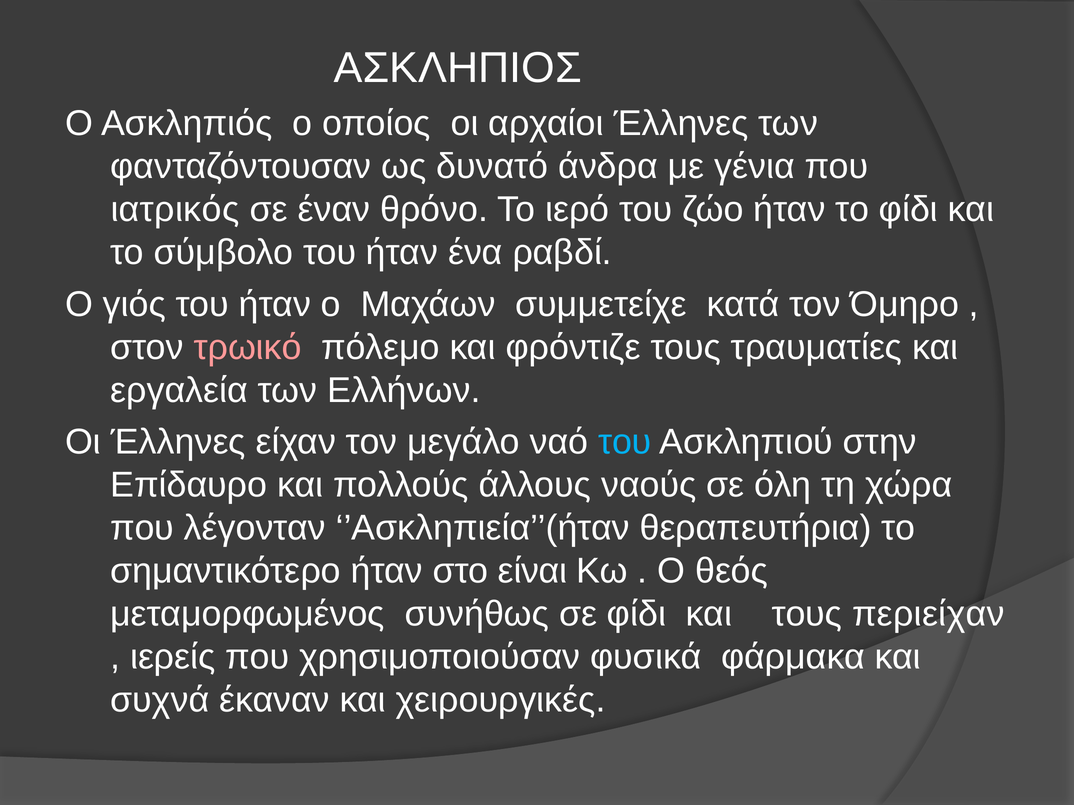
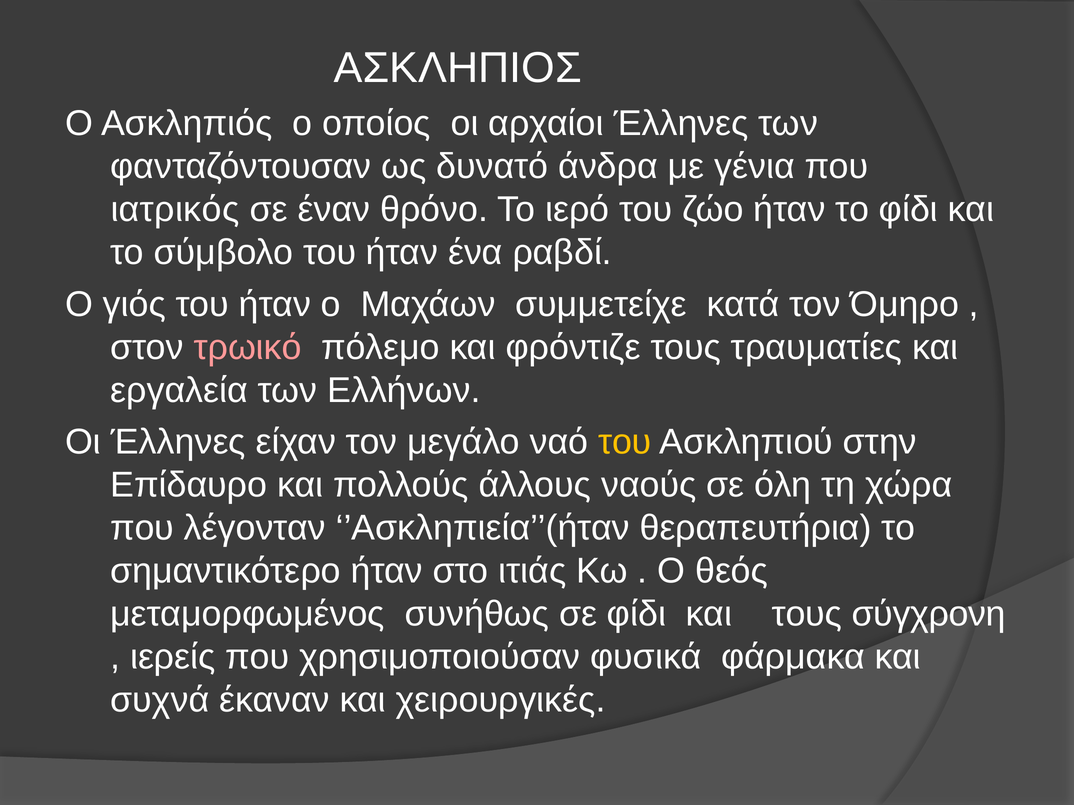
του colour: light blue -> yellow (625, 442)
είναι: είναι -> ιτιάς (532, 571)
περιείχαν: περιείχαν -> σύγχρονη (929, 614)
